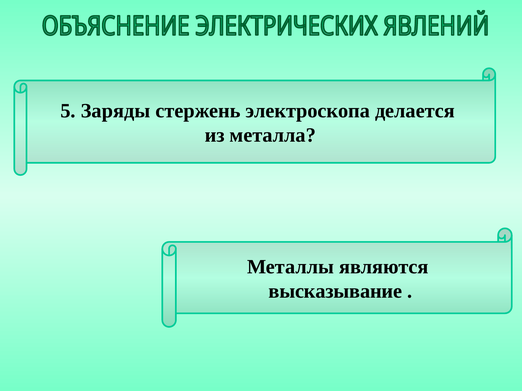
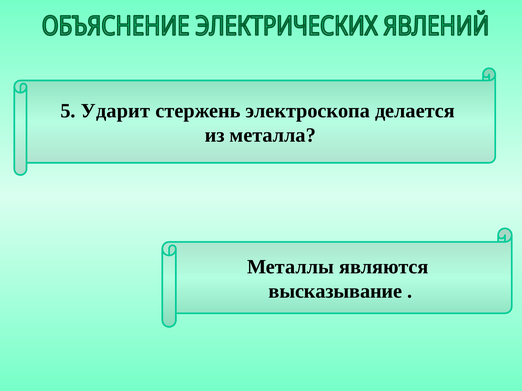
Заряды: Заряды -> Ударит (116, 111)
